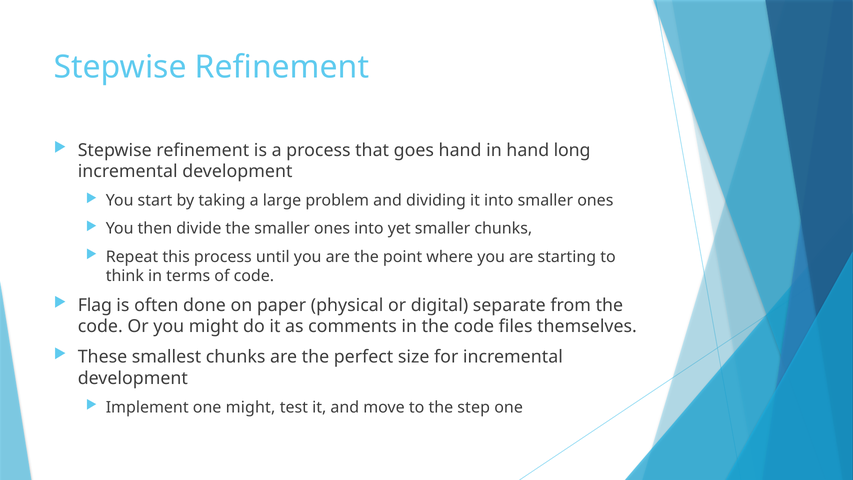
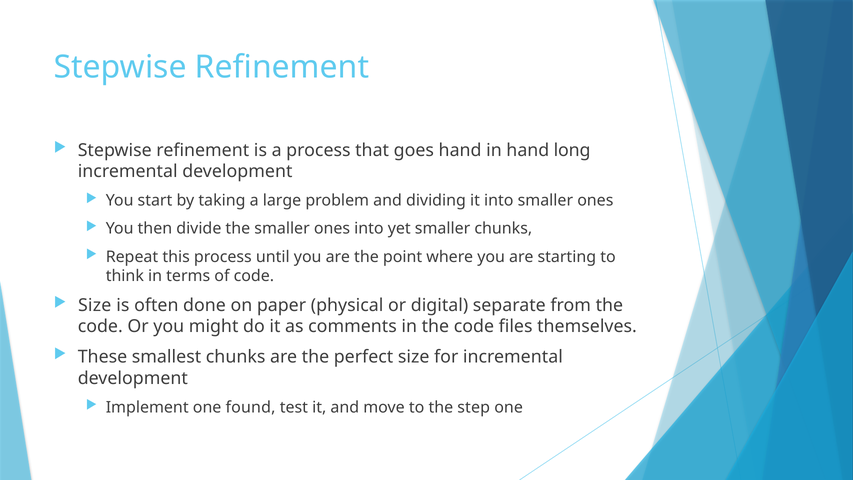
Flag: Flag -> Size (95, 305)
one might: might -> found (250, 407)
